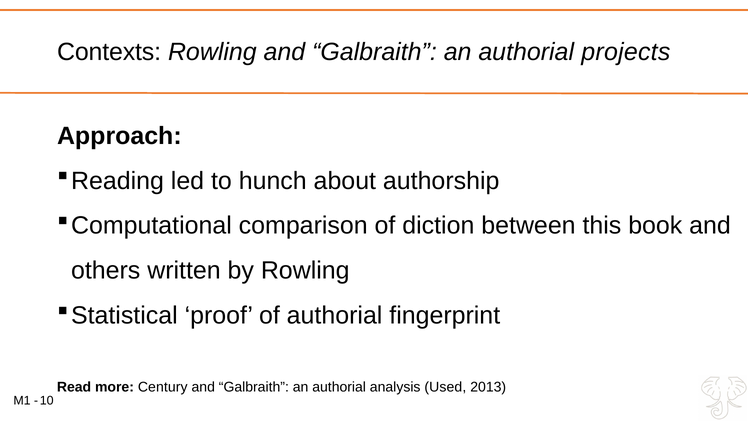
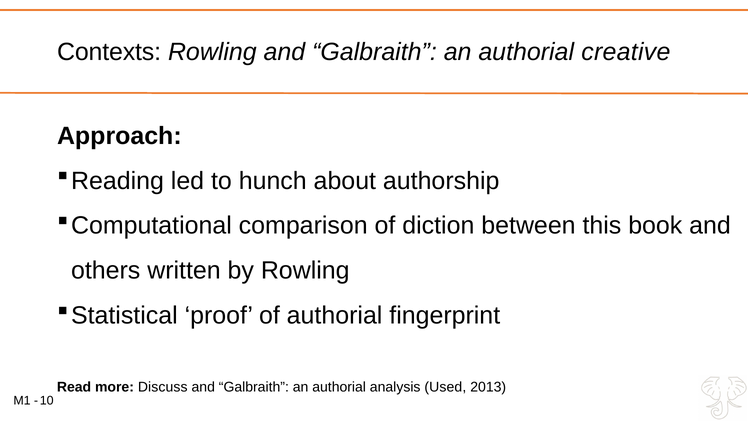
projects: projects -> creative (626, 52)
Century: Century -> Discuss (163, 387)
